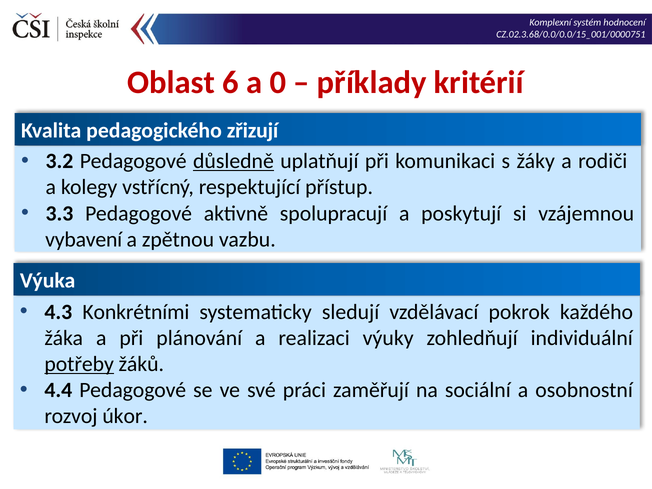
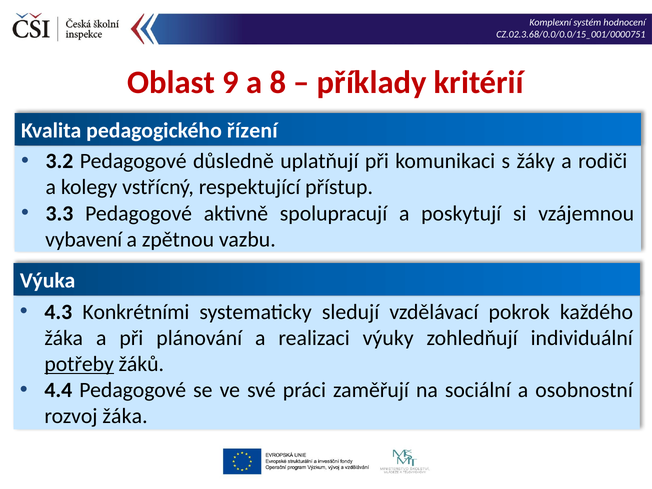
6: 6 -> 9 (230, 82)
0: 0 -> 8 (278, 82)
zřizují: zřizují -> řízení (252, 131)
důsledně underline: present -> none (233, 161)
rozvoj úkor: úkor -> žáka (125, 416)
